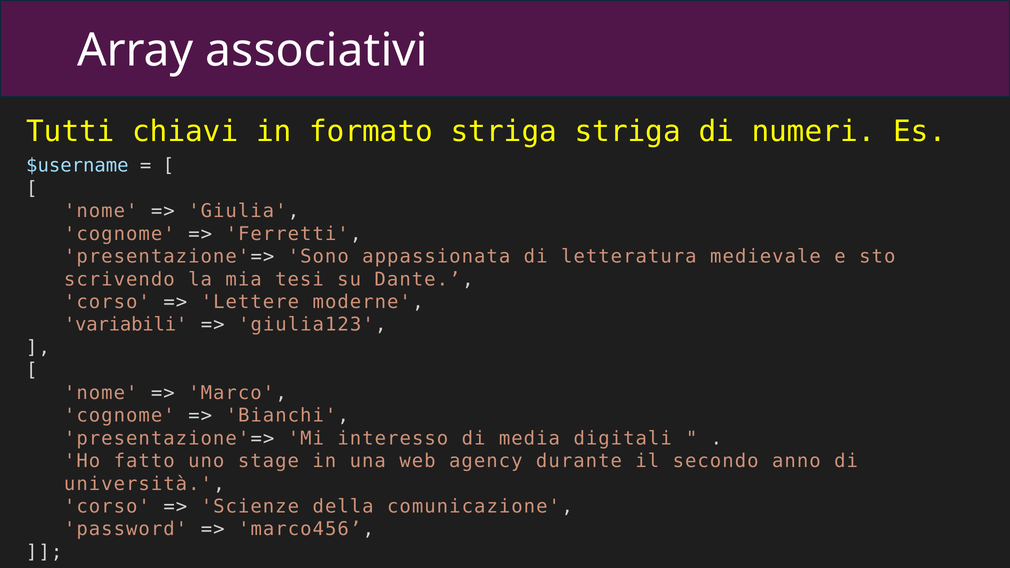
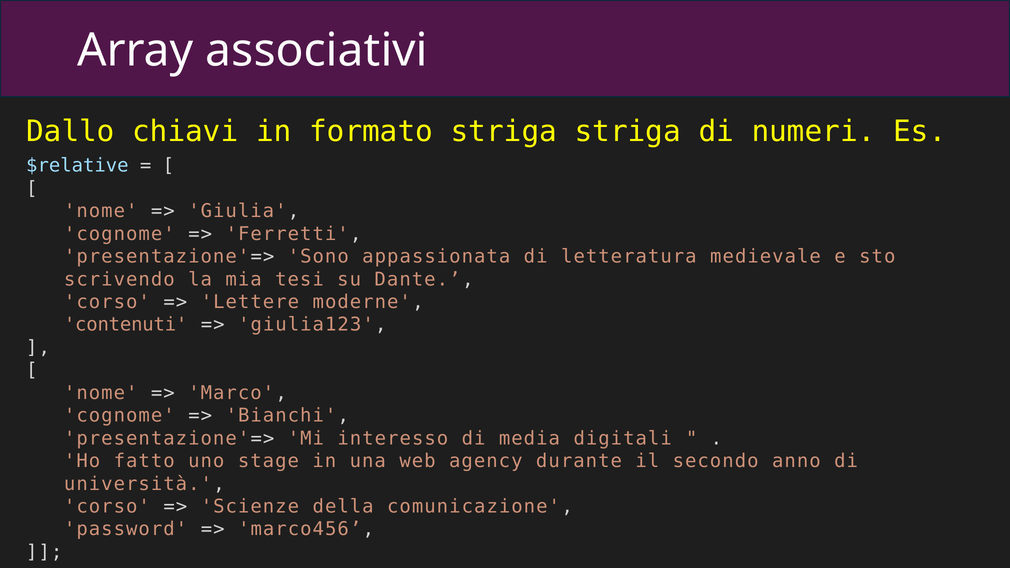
Tutti: Tutti -> Dallo (70, 132)
$username: $username -> $relative (77, 166)
variabili: variabili -> contenuti (126, 325)
